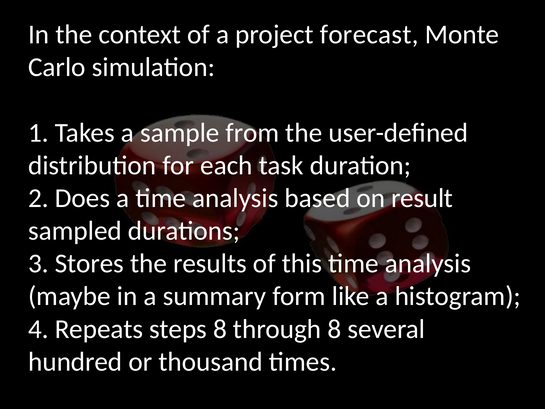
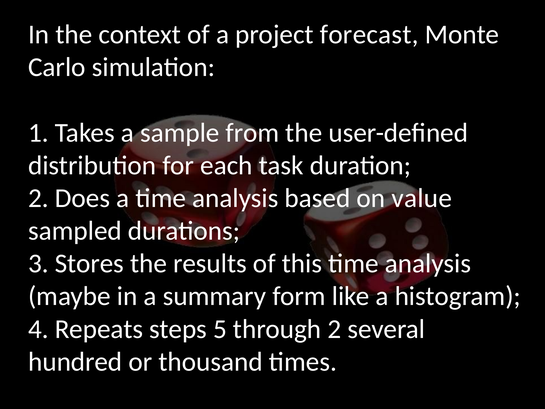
result: result -> value (422, 198)
steps 8: 8 -> 5 (220, 329)
through 8: 8 -> 2 (334, 329)
